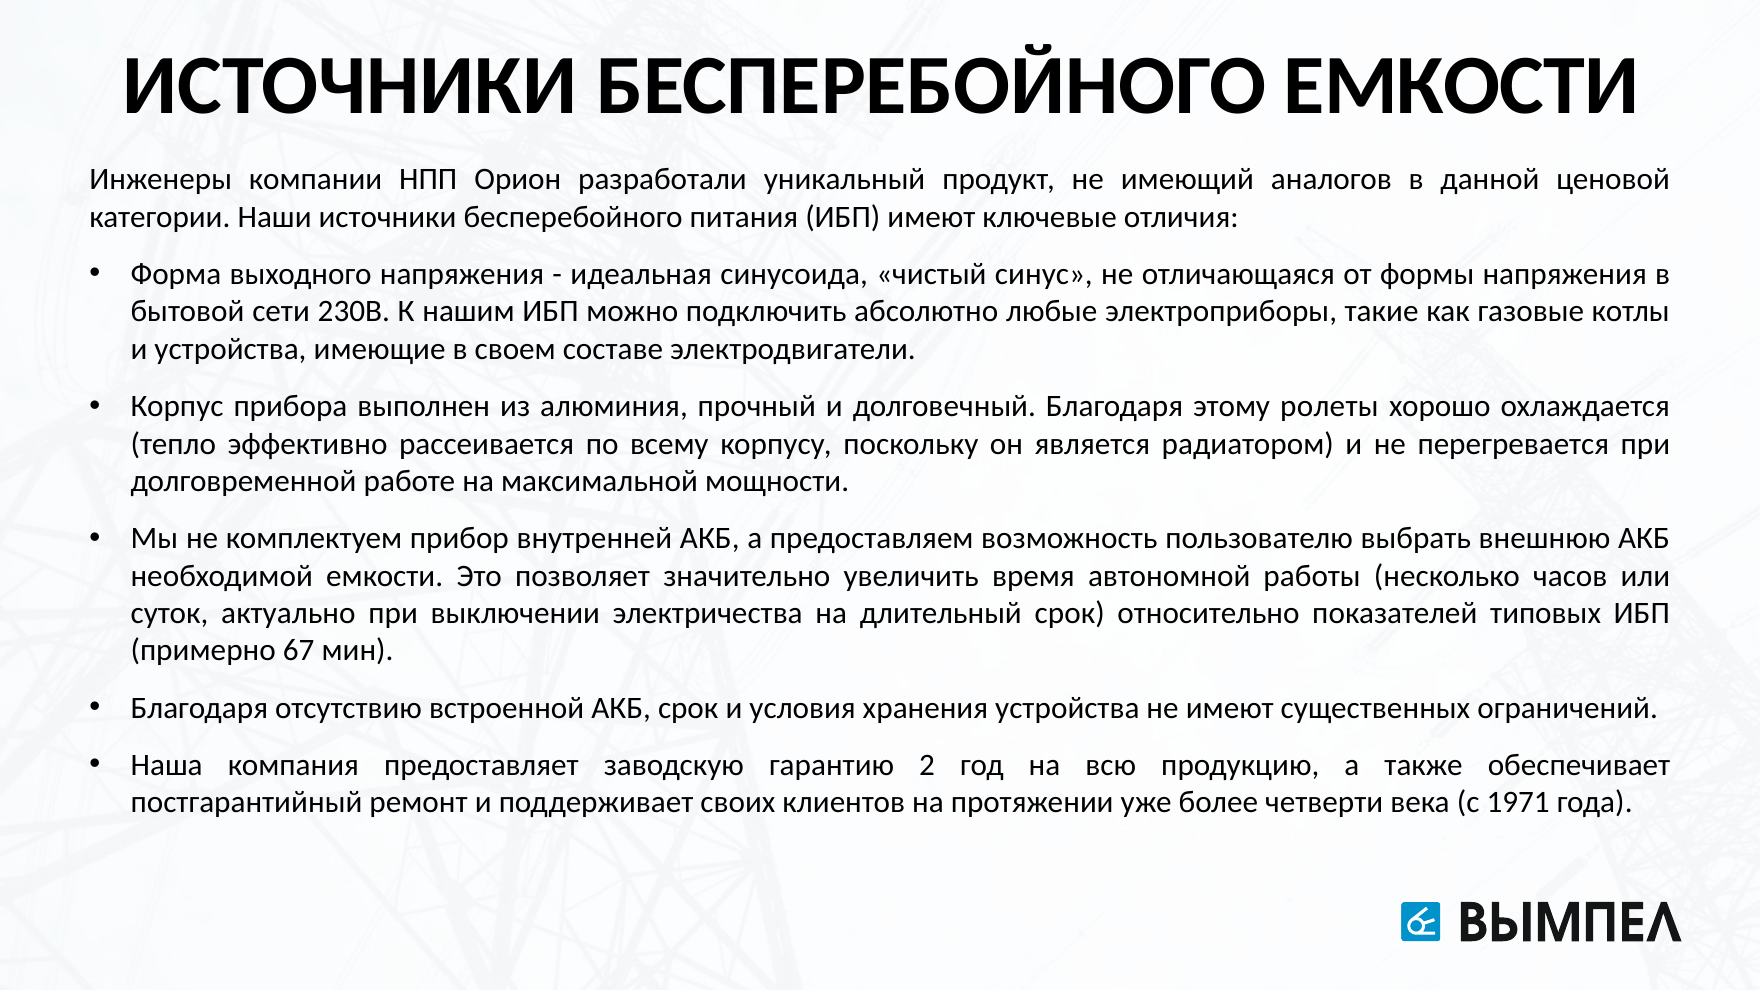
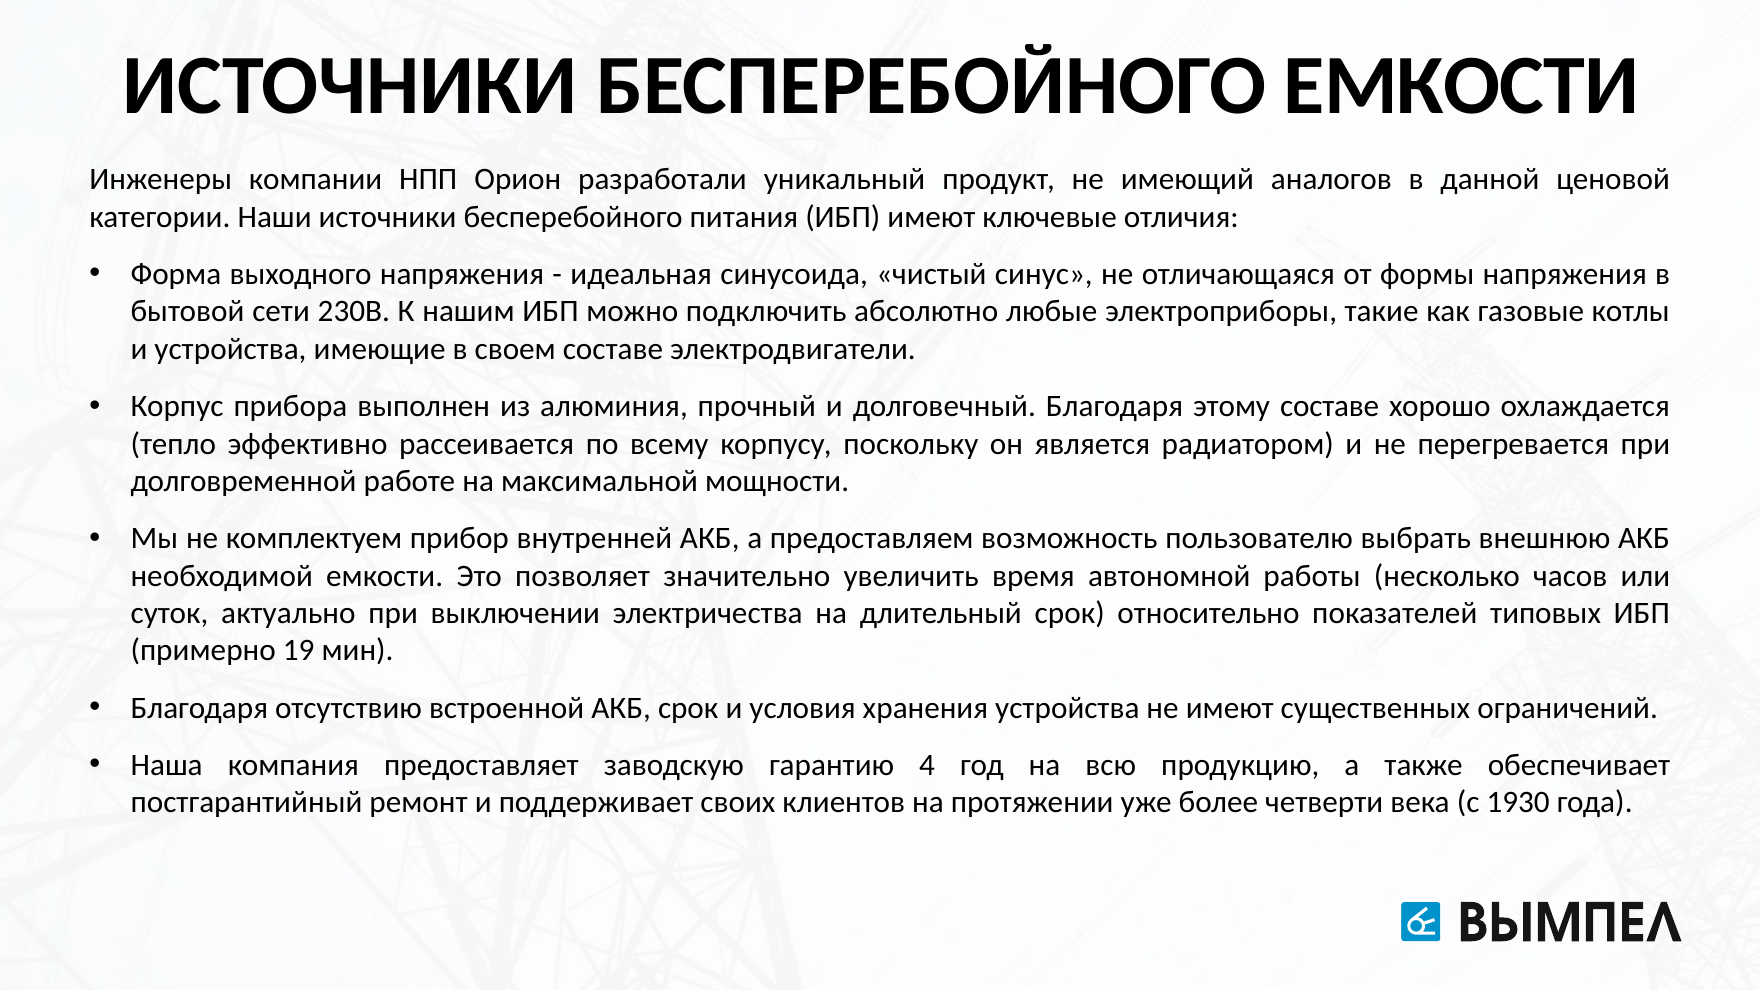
этому ролеты: ролеты -> составе (1330, 406)
67: 67 -> 19 (299, 651)
2: 2 -> 4 (927, 765)
1971: 1971 -> 1930 (1518, 803)
